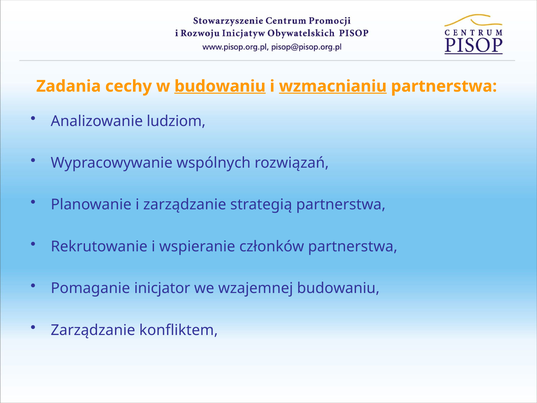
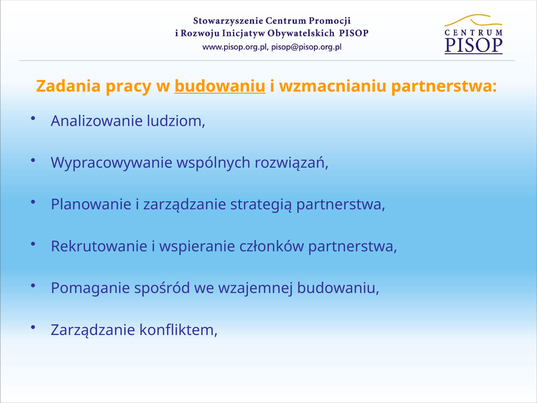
cechy: cechy -> pracy (128, 86)
wzmacnianiu underline: present -> none (333, 86)
inicjator: inicjator -> spośród (162, 288)
